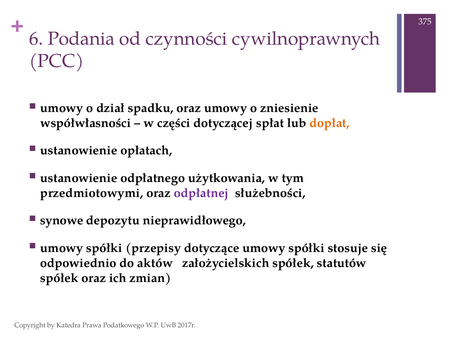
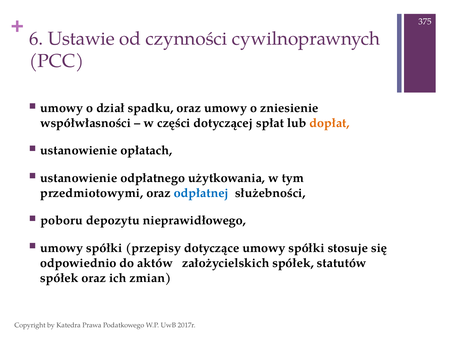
Podania: Podania -> Ustawie (81, 39)
odpłatnej colour: purple -> blue (201, 193)
synowe: synowe -> poboru (62, 221)
